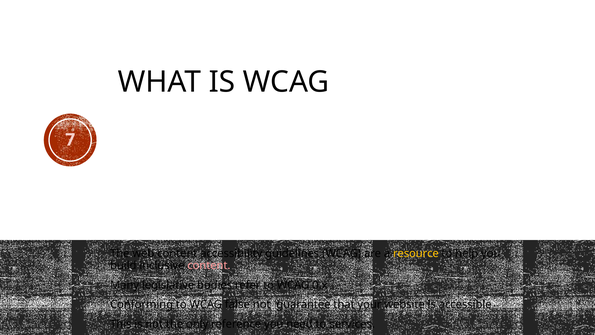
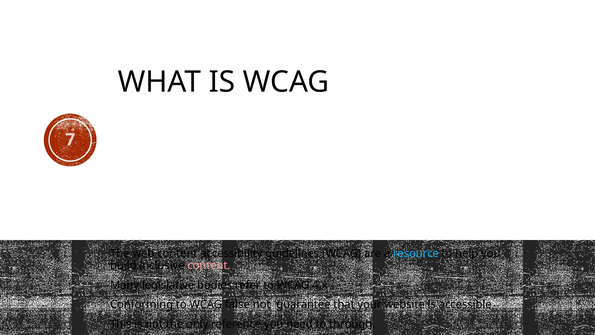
resource colour: yellow -> light blue (416, 253)
0.x: 0.x -> 4.x (320, 285)
services: services -> through (352, 324)
